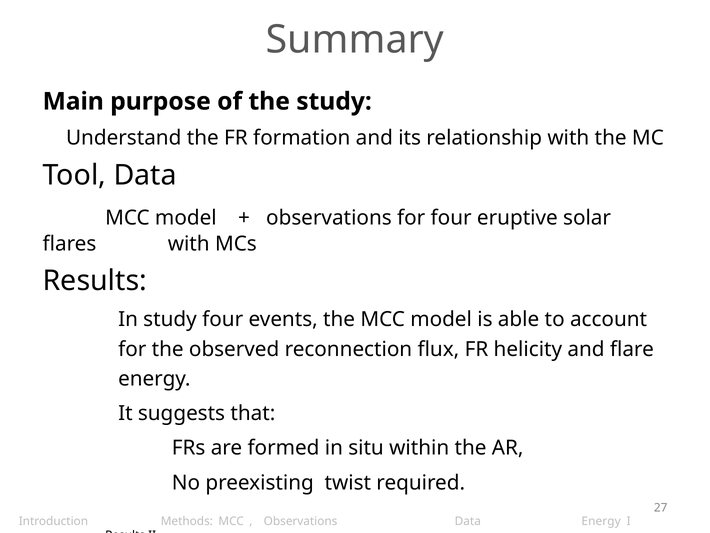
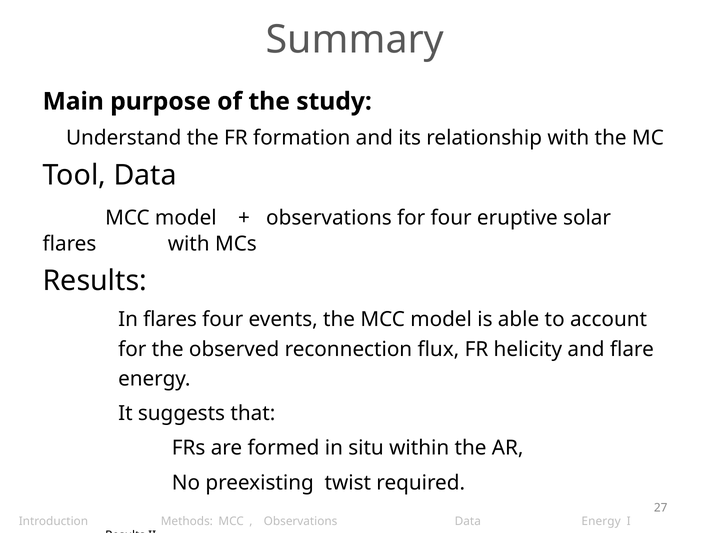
In study: study -> flares (170, 319)
